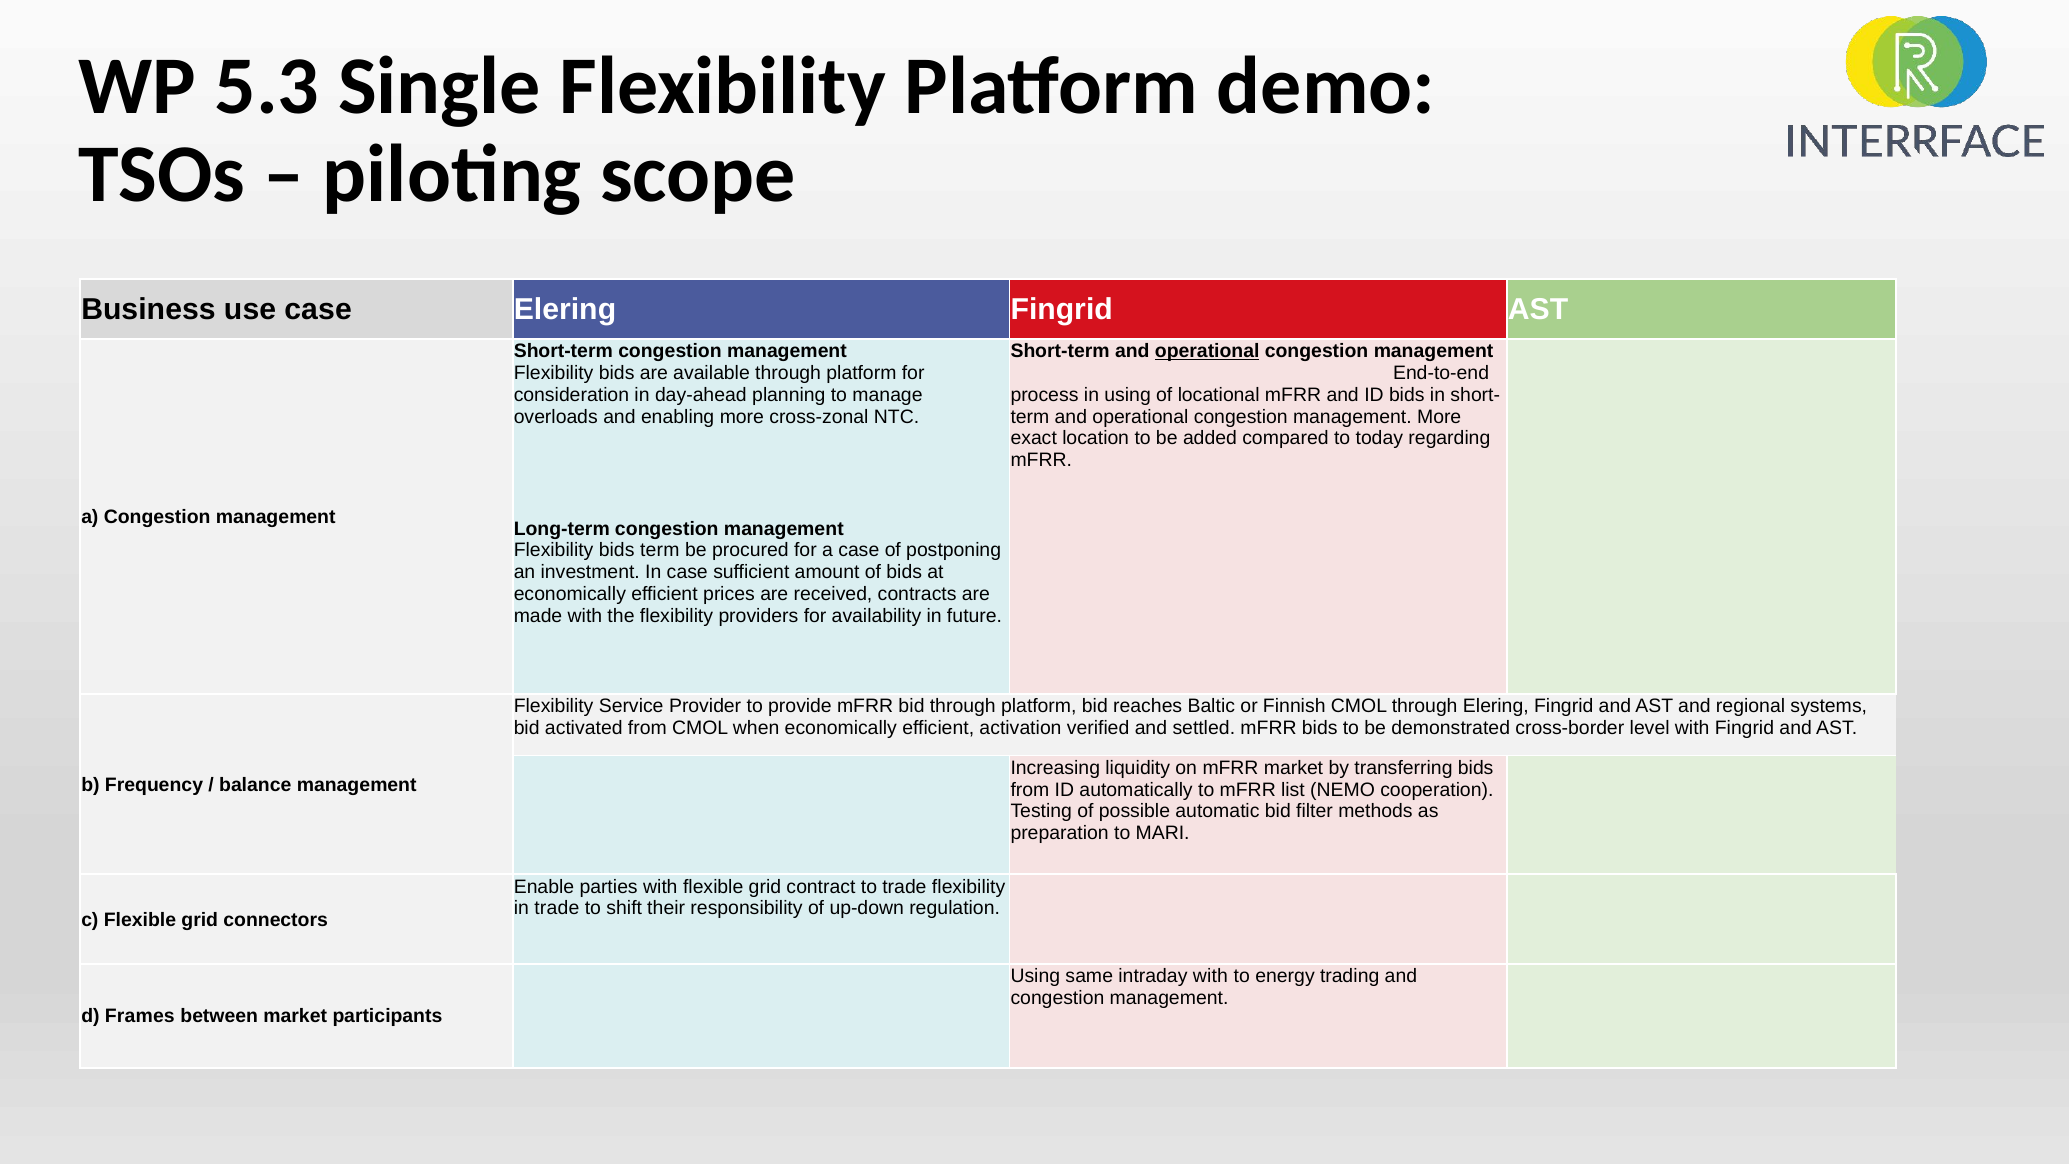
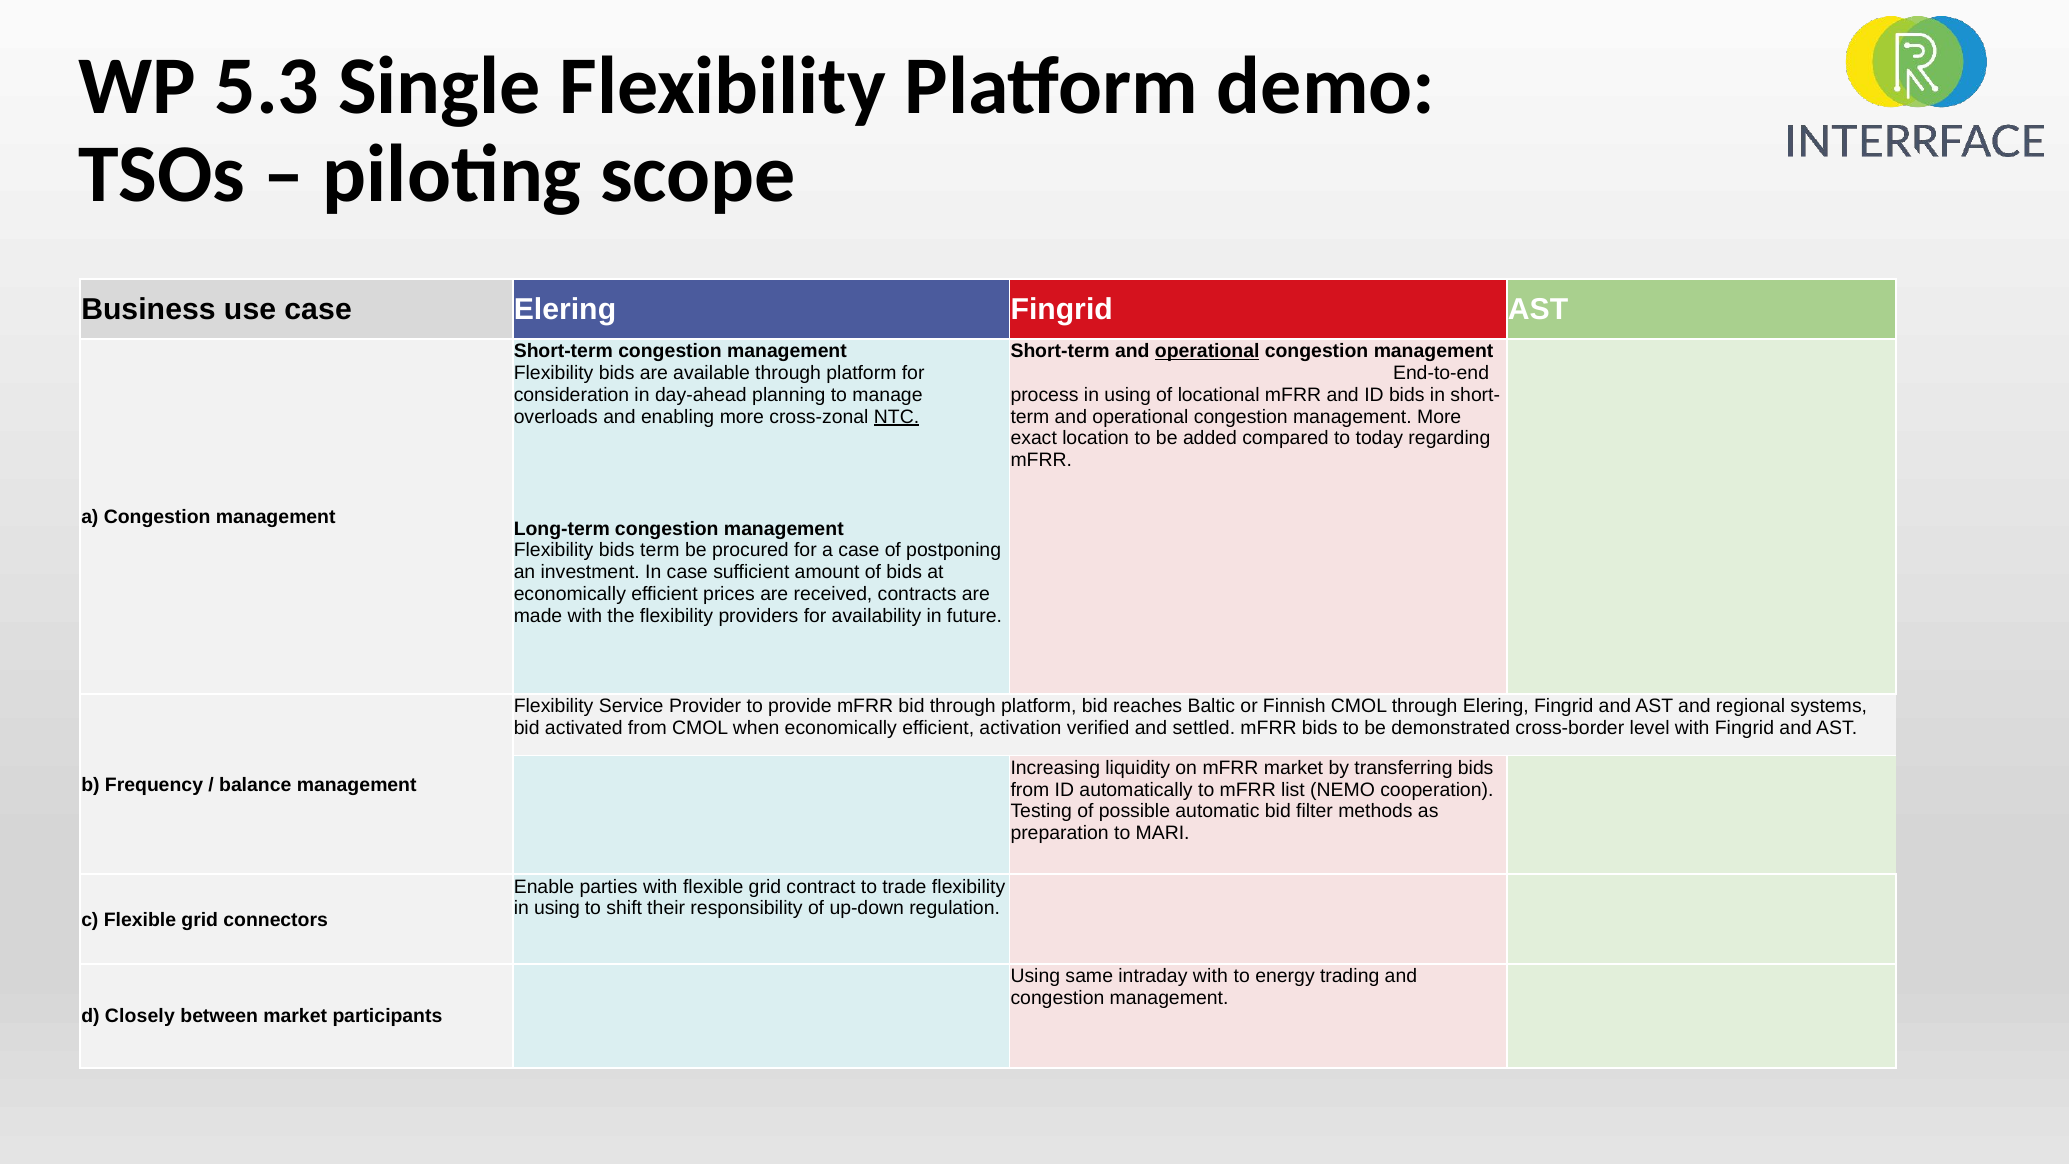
NTC underline: none -> present (897, 417)
trade: trade -> using (557, 908)
Frames: Frames -> Closely (140, 1016)
